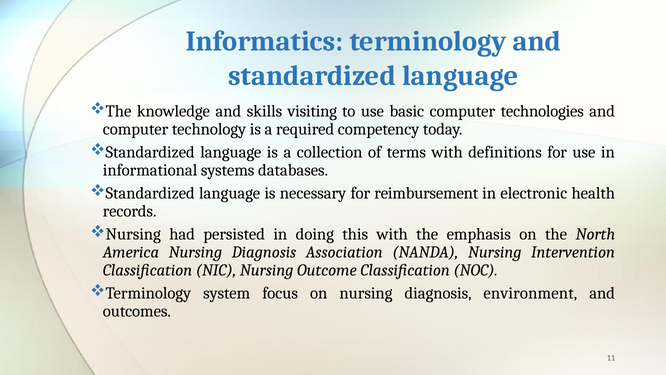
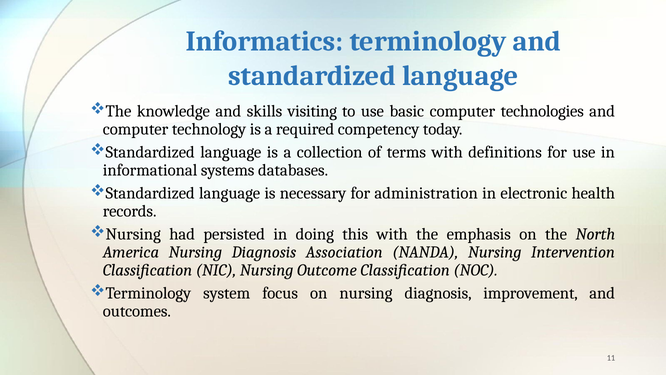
reimbursement: reimbursement -> administration (426, 193)
environment: environment -> improvement (531, 293)
